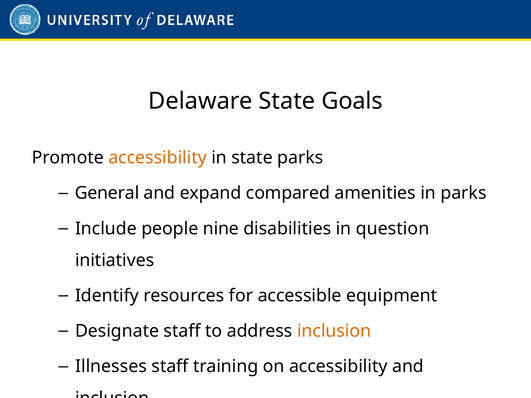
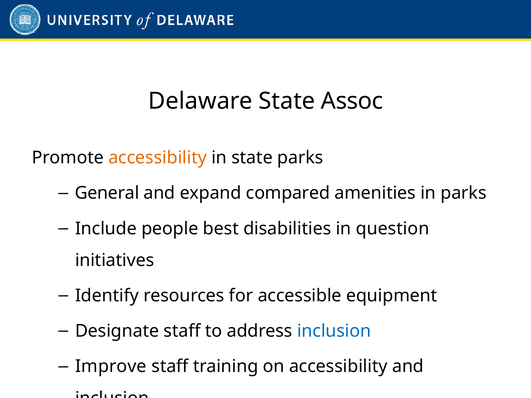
Goals: Goals -> Assoc (352, 101)
nine: nine -> best (221, 229)
inclusion colour: orange -> blue (334, 331)
Illnesses: Illnesses -> Improve (111, 367)
